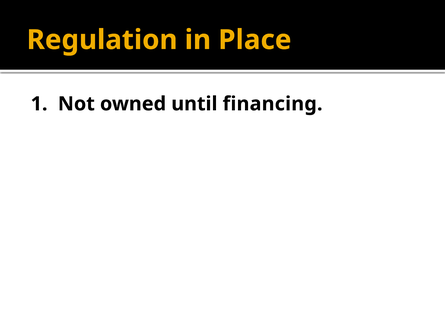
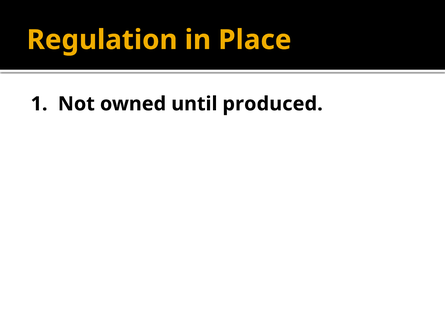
financing: financing -> produced (273, 104)
